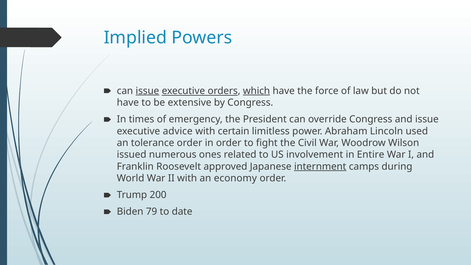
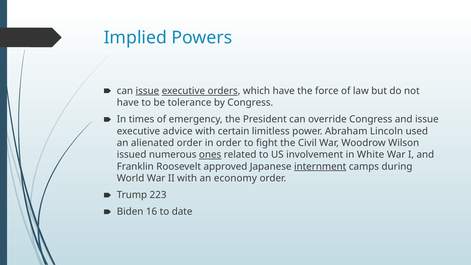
which underline: present -> none (257, 91)
extensive: extensive -> tolerance (190, 103)
tolerance: tolerance -> alienated (153, 143)
ones underline: none -> present (210, 155)
Entire: Entire -> White (371, 155)
200: 200 -> 223 (158, 195)
79: 79 -> 16 (152, 212)
